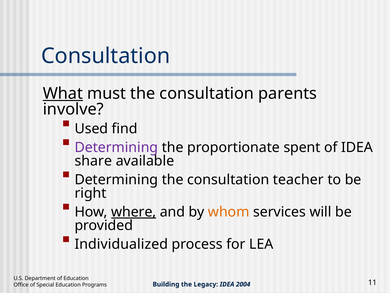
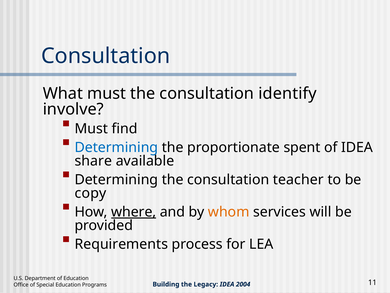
What underline: present -> none (63, 93)
parents: parents -> identify (288, 93)
Used: Used -> Must (91, 128)
Determining colour: purple -> blue (116, 147)
right: right -> copy (90, 193)
Individualized: Individualized -> Requirements (121, 244)
